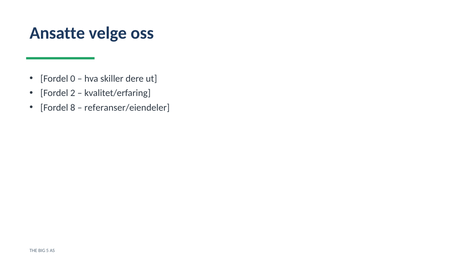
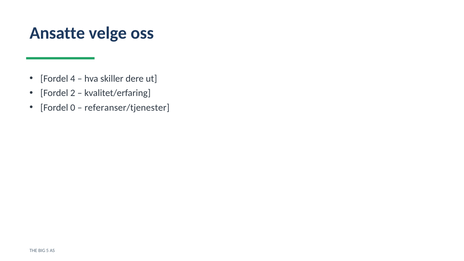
0: 0 -> 4 (73, 79)
8: 8 -> 0 (73, 108)
referanser/eiendeler: referanser/eiendeler -> referanser/tjenester (127, 108)
